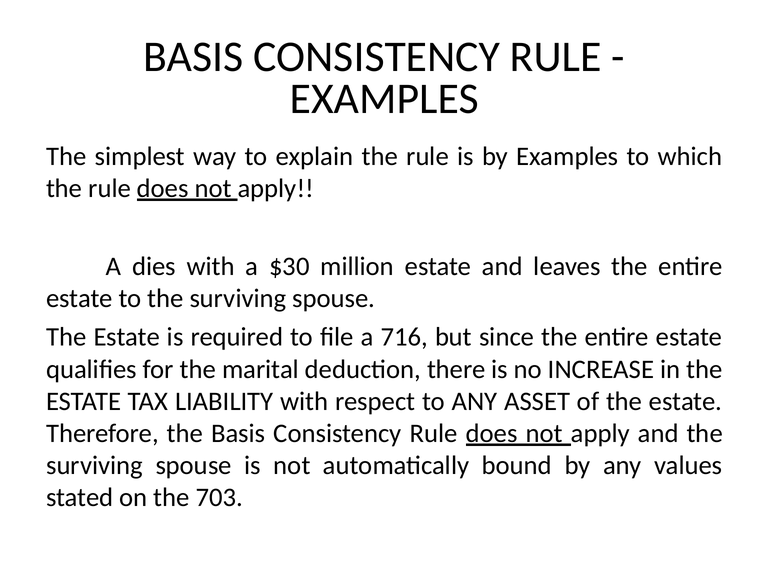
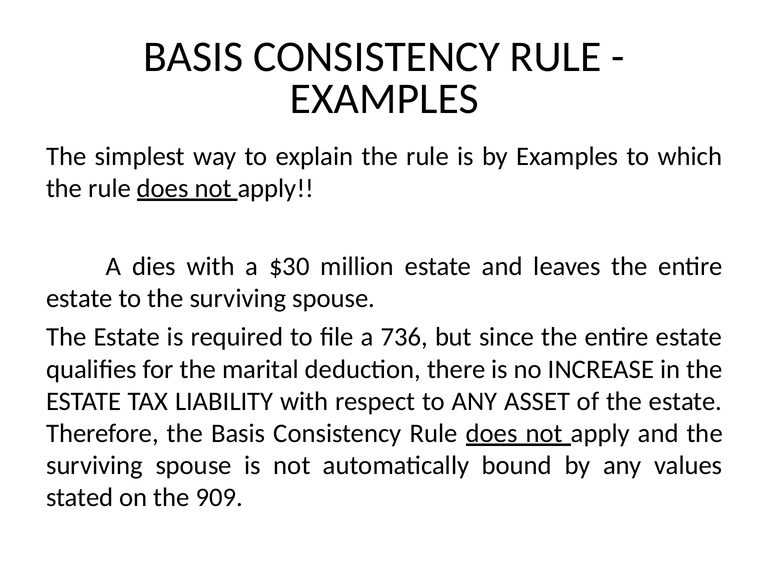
716: 716 -> 736 (404, 337)
703: 703 -> 909 (219, 497)
